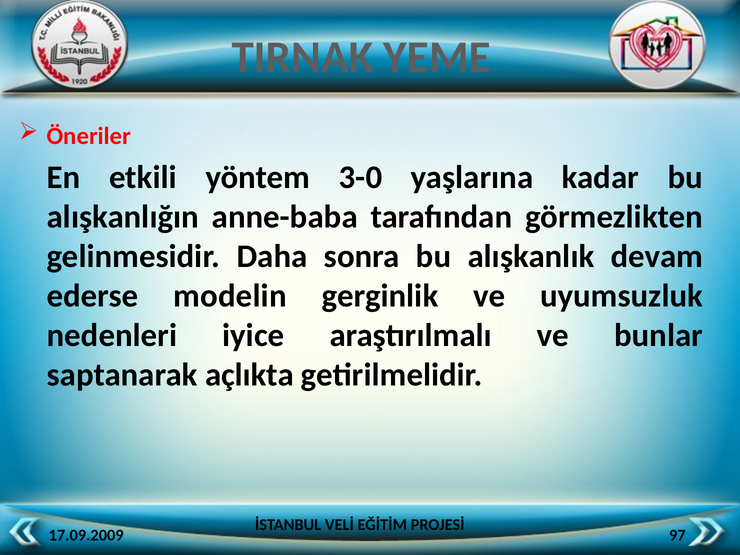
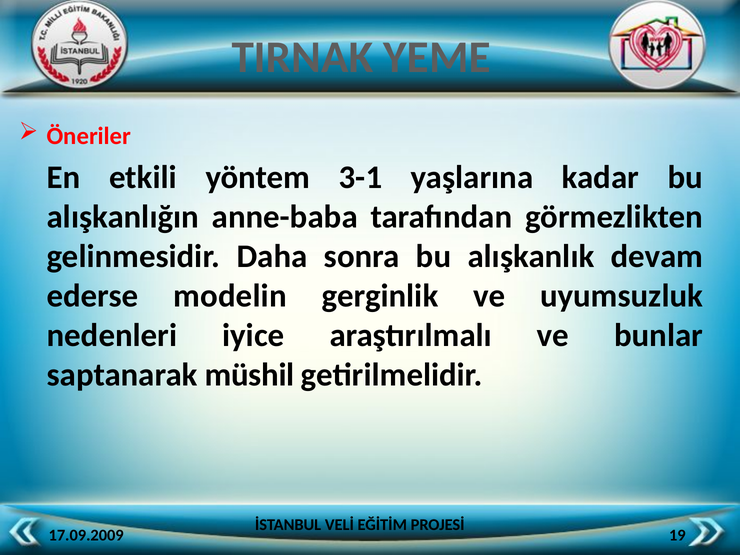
3-0: 3-0 -> 3-1 (360, 177)
açlıkta: açlıkta -> müshil (250, 375)
97: 97 -> 19 (677, 535)
